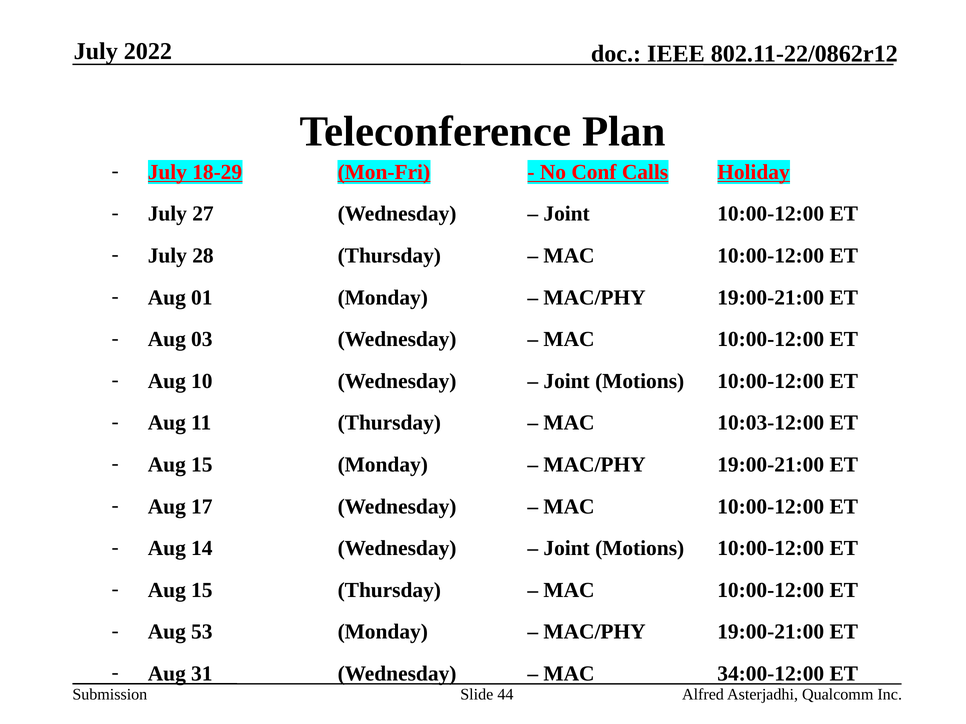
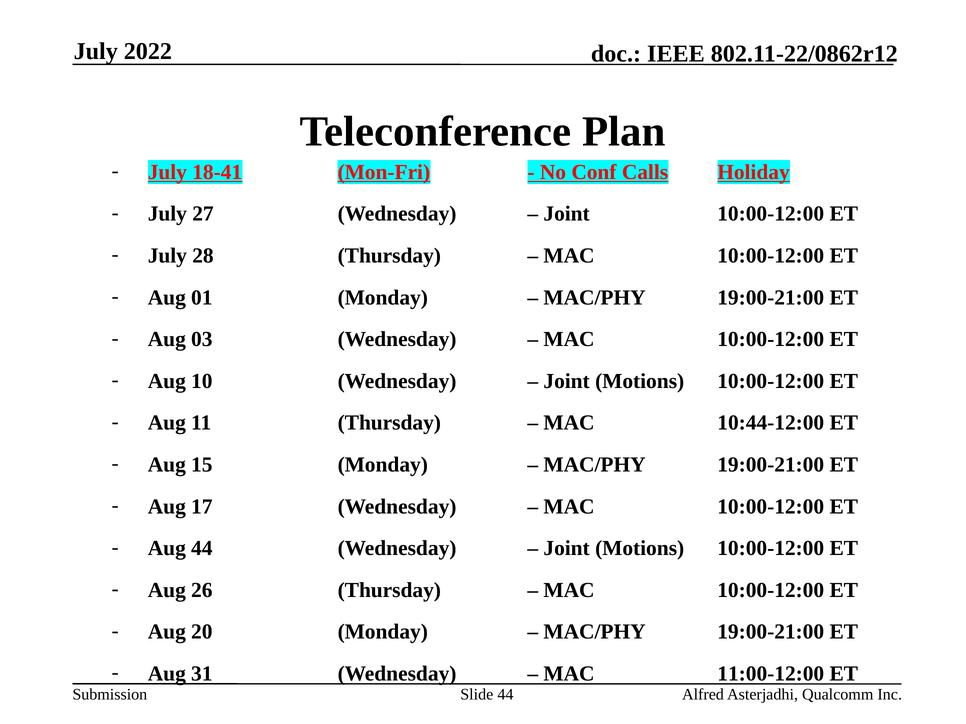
18-29: 18-29 -> 18-41 (217, 172)
10:03-12:00: 10:03-12:00 -> 10:44-12:00 (771, 423)
Aug 14: 14 -> 44 (202, 549)
15: 15 -> 26 (202, 591)
53: 53 -> 20 (202, 632)
34:00-12:00: 34:00-12:00 -> 11:00-12:00 (771, 674)
